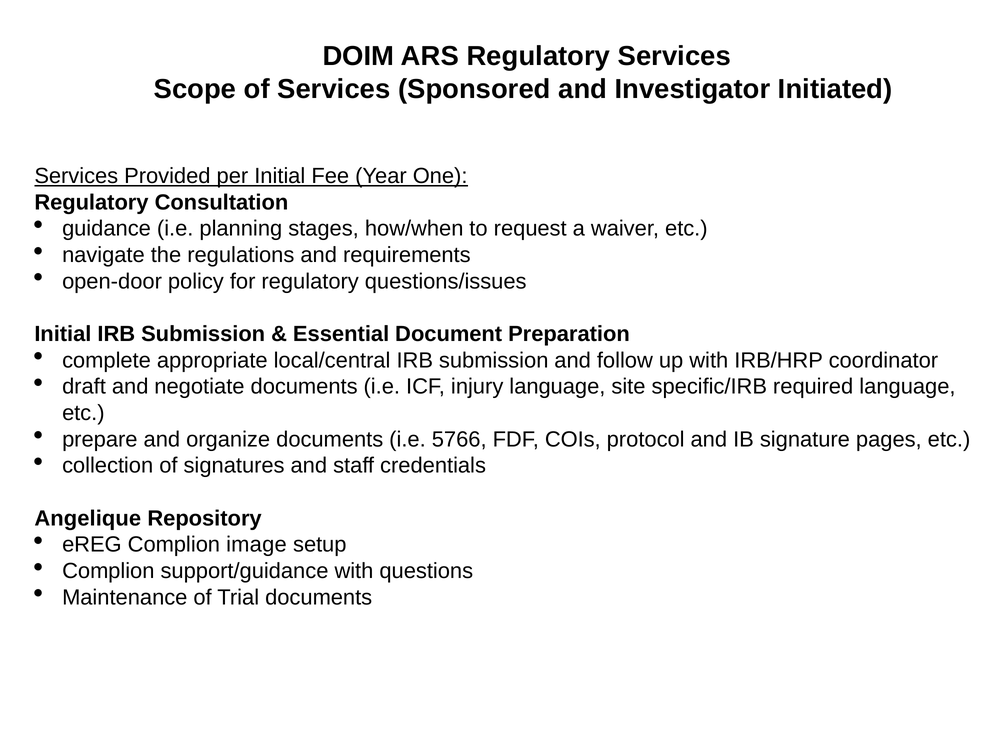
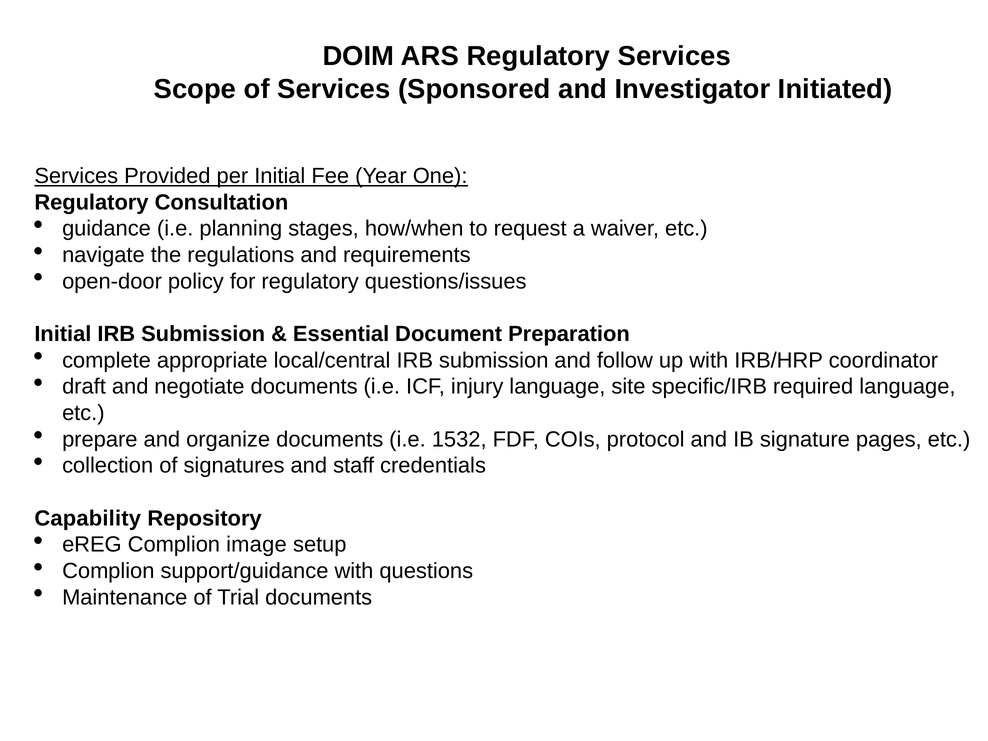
5766: 5766 -> 1532 (459, 439)
Angelique: Angelique -> Capability (88, 518)
